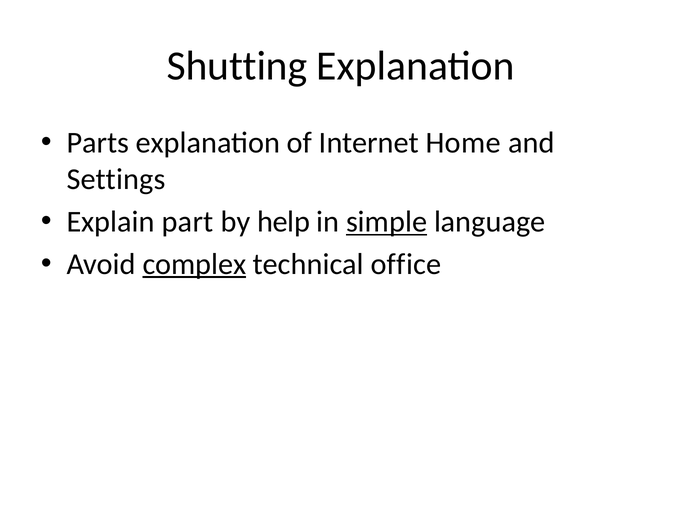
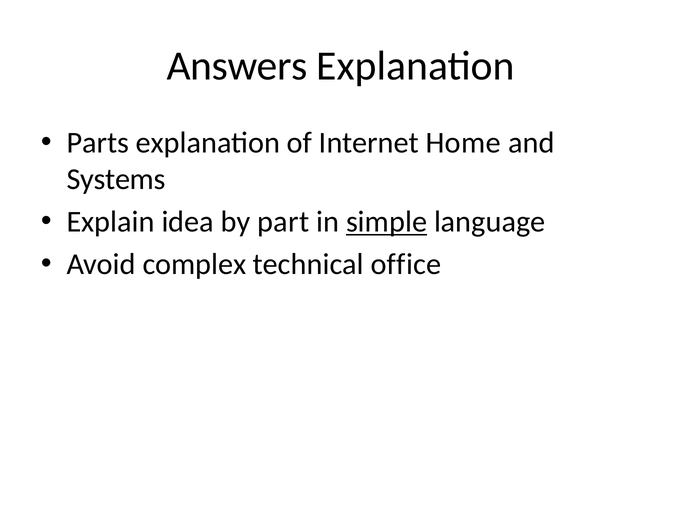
Shutting: Shutting -> Answers (237, 66)
Settings: Settings -> Systems (116, 179)
part: part -> idea (188, 222)
help: help -> part (283, 222)
complex underline: present -> none (194, 264)
